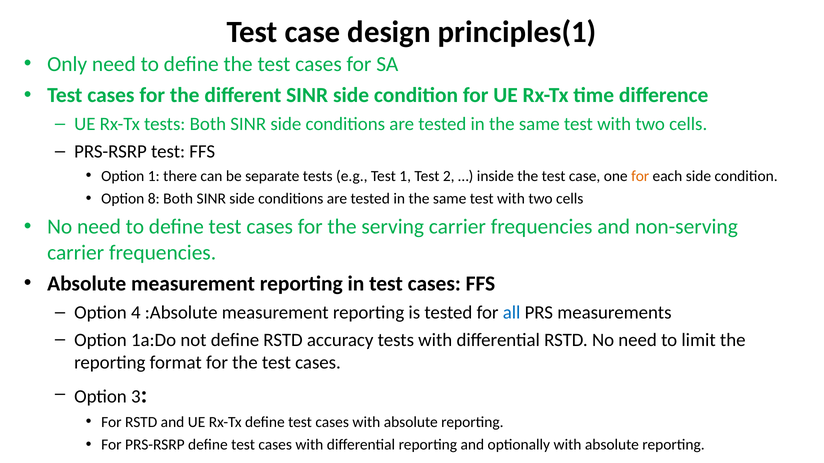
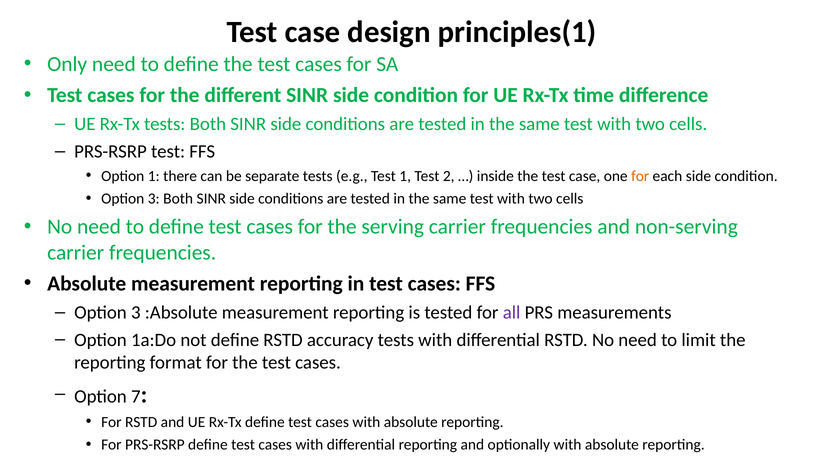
8: 8 -> 3 (154, 199)
4: 4 -> 3 (136, 313)
all colour: blue -> purple (512, 313)
3: 3 -> 7 (136, 397)
